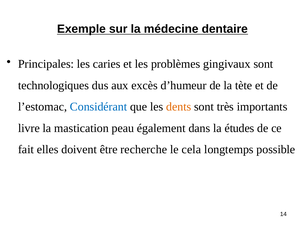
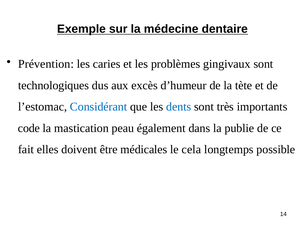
Principales: Principales -> Prévention (46, 64)
dents colour: orange -> blue (179, 107)
livre: livre -> code (29, 128)
études: études -> publie (239, 128)
recherche: recherche -> médicales (144, 149)
